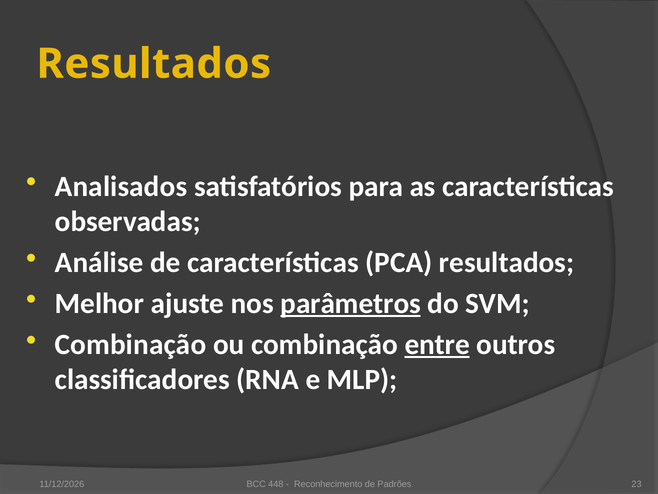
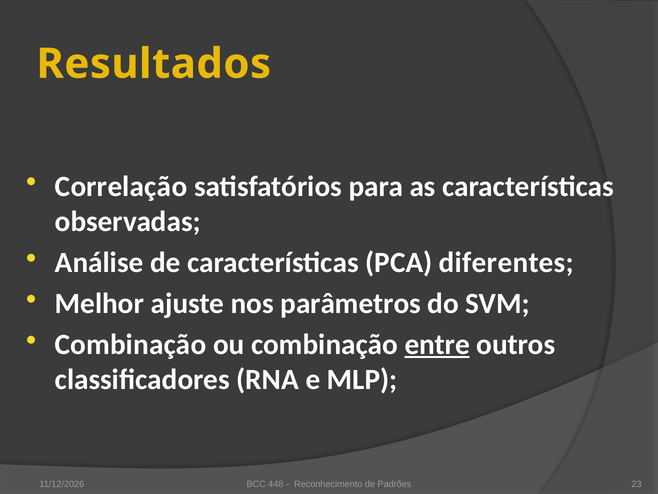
Analisados: Analisados -> Correlação (121, 186)
PCA resultados: resultados -> diferentes (506, 262)
parâmetros underline: present -> none (351, 303)
